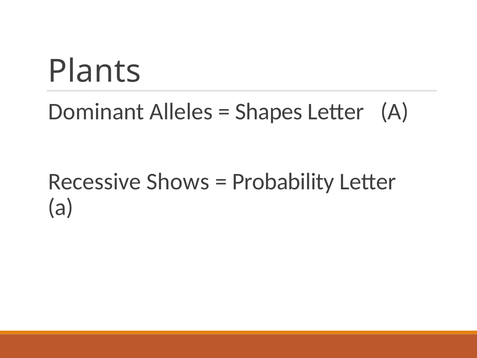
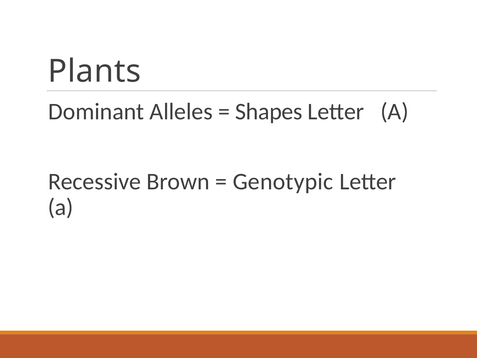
Shows: Shows -> Brown (178, 181)
Probability: Probability -> Genotypic (283, 181)
